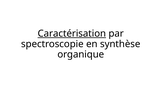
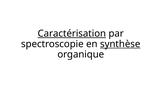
synthèse underline: none -> present (120, 44)
